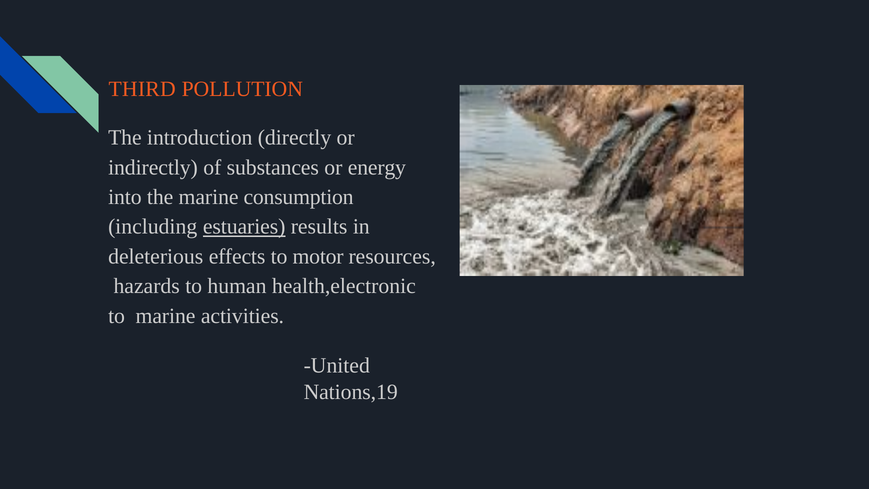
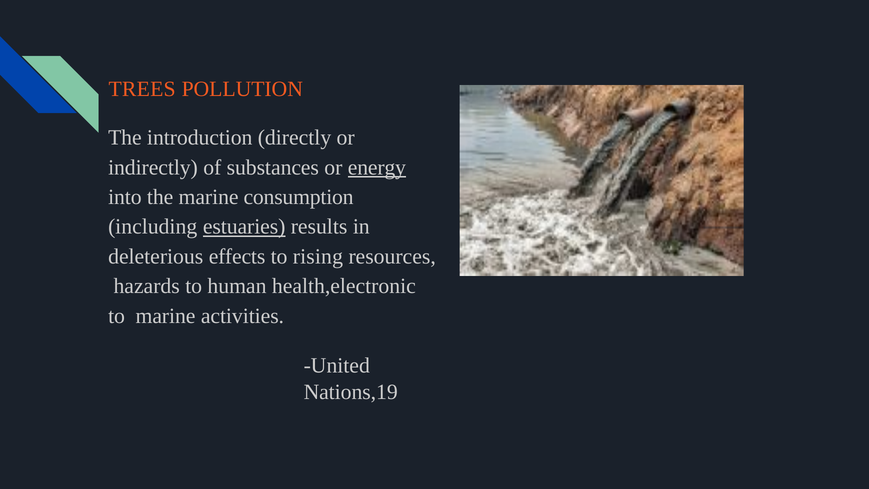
THIRD: THIRD -> TREES (142, 89)
energy underline: none -> present (377, 167)
motor: motor -> rising (318, 256)
